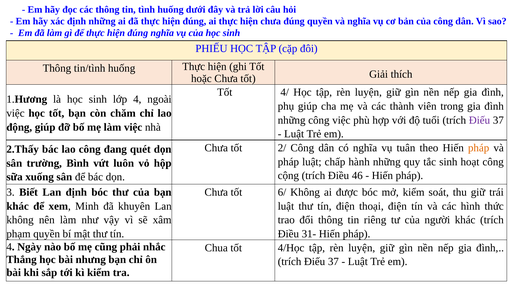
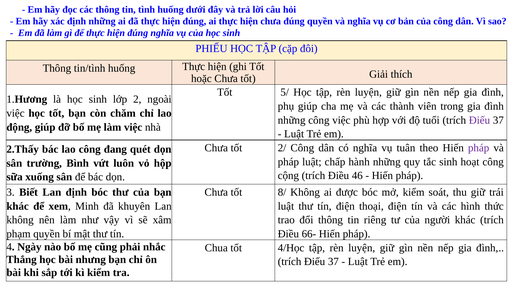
4/: 4/ -> 5/ (285, 92)
lớp 4: 4 -> 2 (137, 99)
pháp colour: orange -> purple (479, 148)
6/: 6/ -> 8/ (282, 192)
31-: 31- -> 66- (309, 234)
